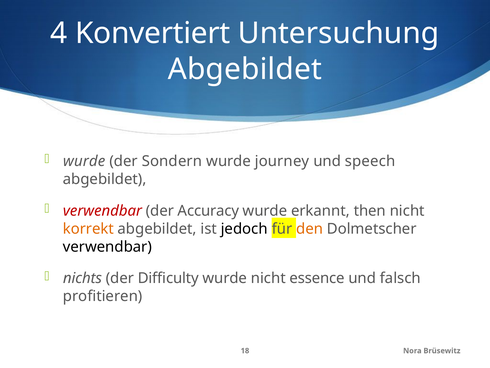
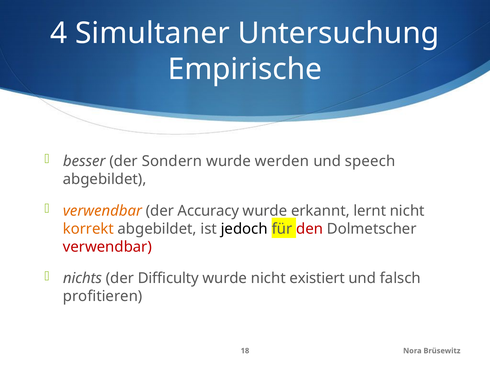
Konvertiert: Konvertiert -> Simultaner (152, 33)
Abgebildet: Abgebildet -> Empirische (245, 69)
wurde: wurde -> besser (84, 161)
journey: journey -> werden (282, 161)
verwendbar colour: red -> orange (102, 210)
then: then -> lernt (370, 210)
den colour: orange -> red (310, 228)
verwendbar colour: black -> red (107, 246)
essence: essence -> existiert (317, 278)
